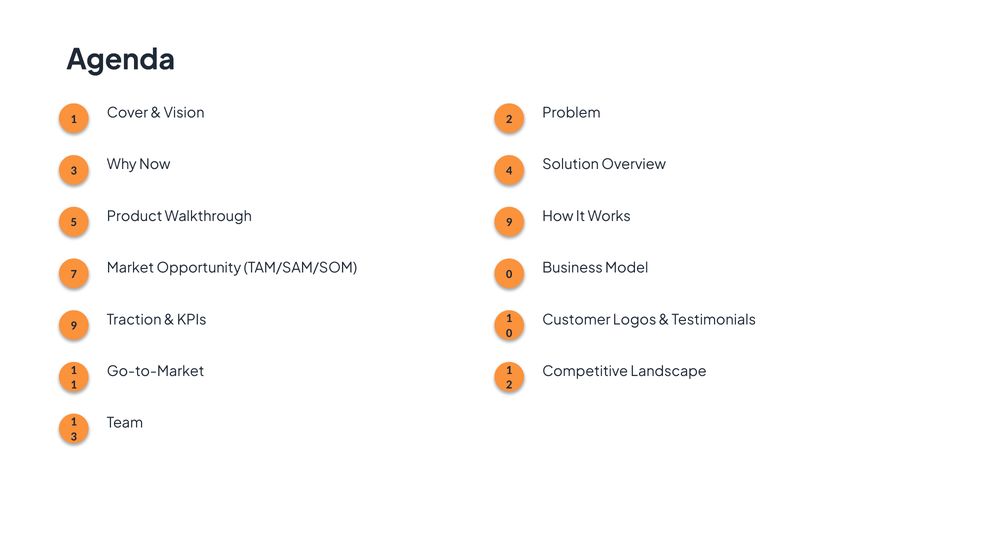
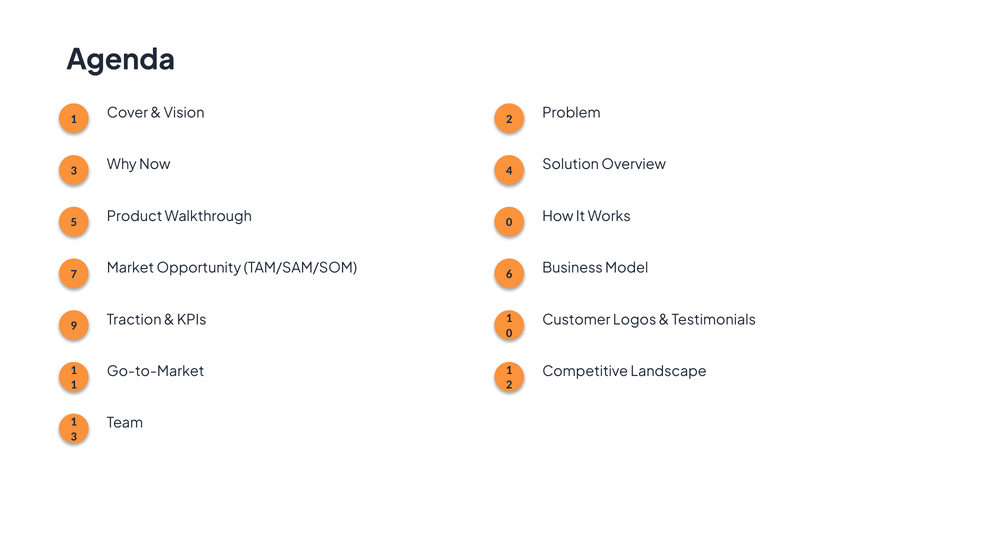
Walkthrough 9: 9 -> 0 (509, 222)
TAM/SAM/SOM 0: 0 -> 6 (509, 274)
